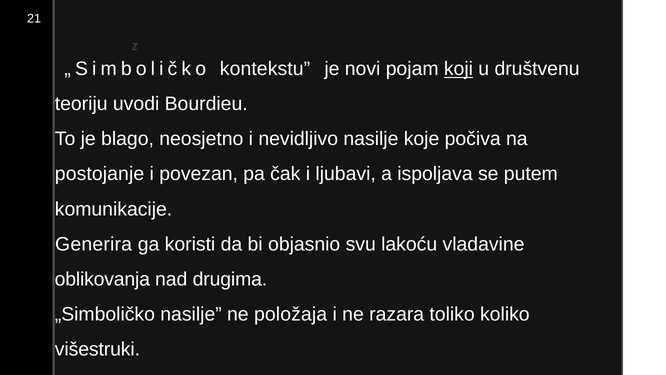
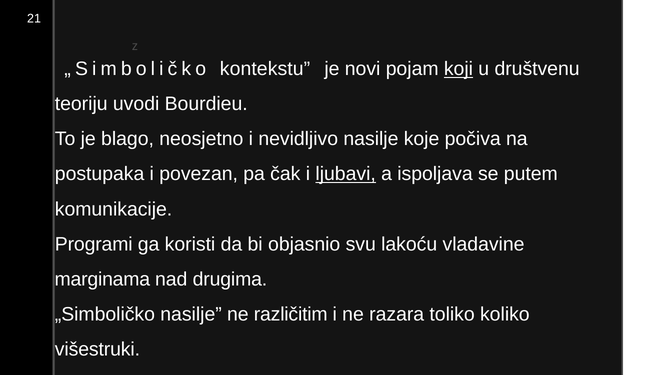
postojanje: postojanje -> postupaka (100, 174)
ljubavi underline: none -> present (346, 174)
Generira: Generira -> Programi (94, 244)
oblikovanja: oblikovanja -> marginama (102, 279)
položaja: položaja -> različitim (291, 314)
